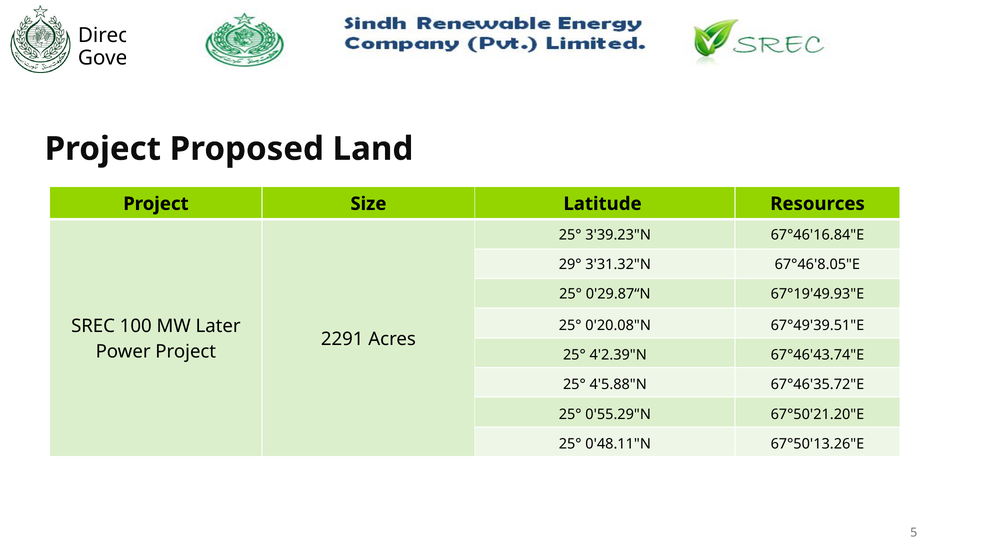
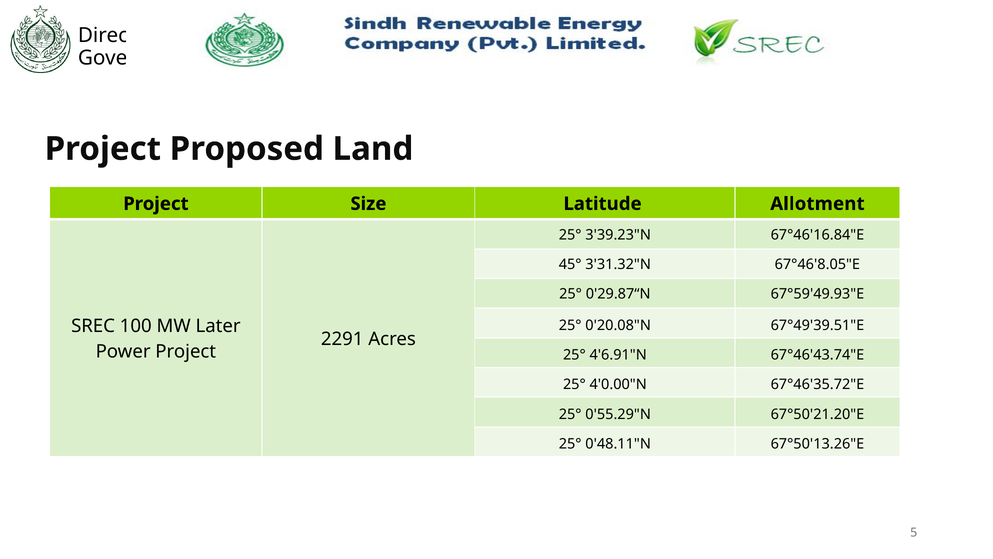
Resources: Resources -> Allotment (817, 204)
29°: 29° -> 45° (570, 264)
67°19'49.93"E: 67°19'49.93"E -> 67°59'49.93"E (817, 294)
4'2.39"N: 4'2.39"N -> 4'6.91"N (618, 355)
4'5.88"N: 4'5.88"N -> 4'0.00"N (618, 384)
